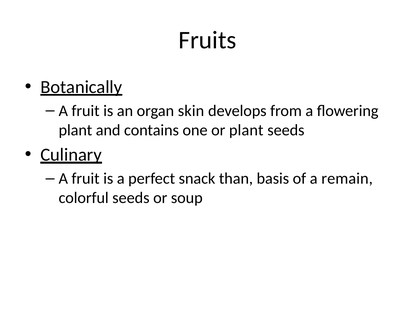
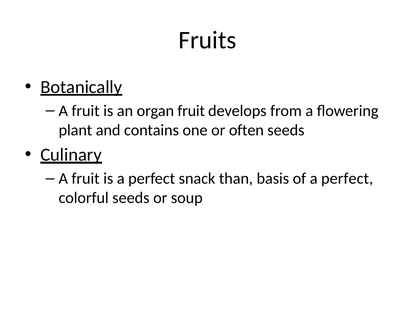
organ skin: skin -> fruit (191, 111)
or plant: plant -> often (246, 130)
of a remain: remain -> perfect (347, 179)
